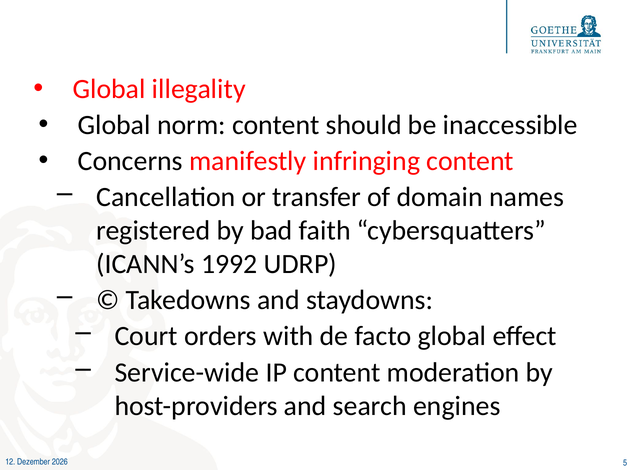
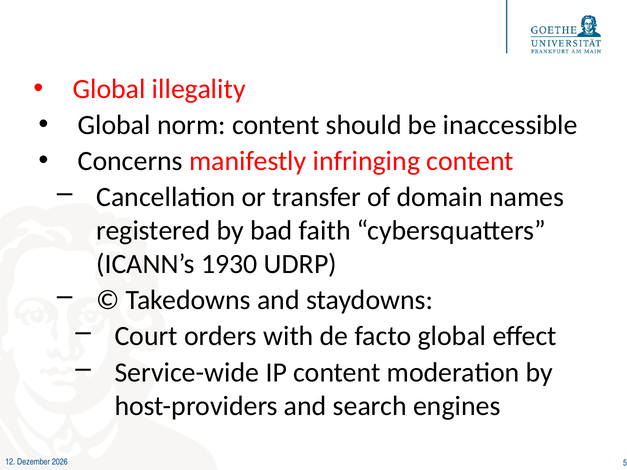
1992: 1992 -> 1930 (229, 264)
